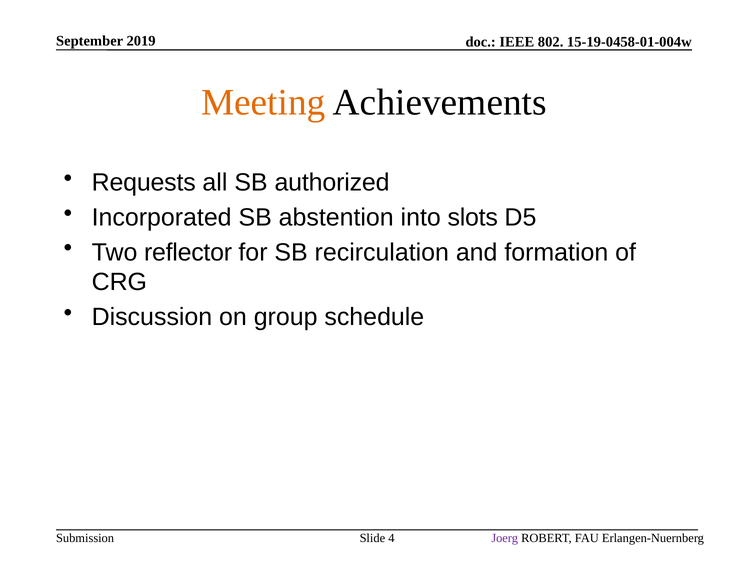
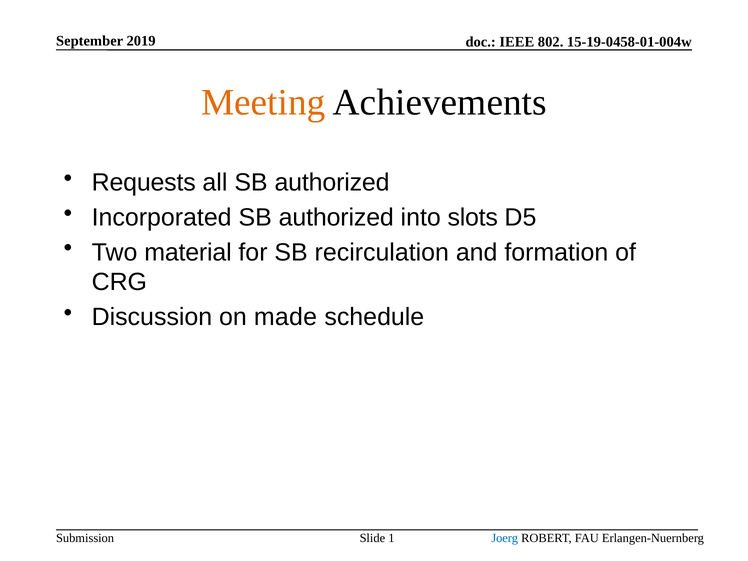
Incorporated SB abstention: abstention -> authorized (336, 217)
reflector: reflector -> material (188, 252)
group: group -> made (285, 317)
4: 4 -> 1 (391, 538)
Joerg colour: purple -> blue (505, 538)
